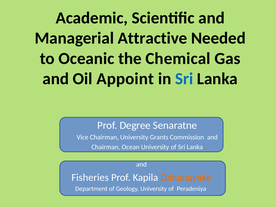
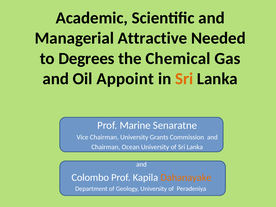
Oceanic: Oceanic -> Degrees (86, 58)
Sri colour: blue -> orange (184, 79)
Degree: Degree -> Marine (135, 125)
Fisheries: Fisheries -> Colombo (90, 177)
